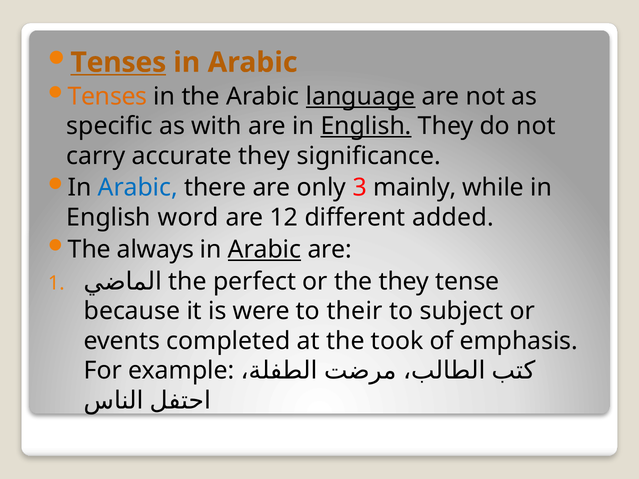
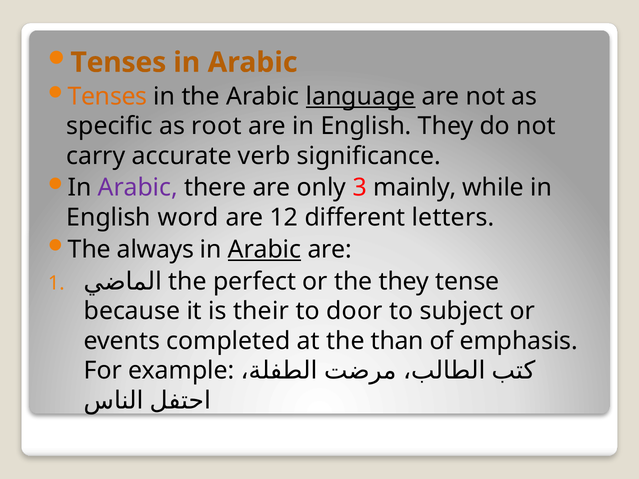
Tenses underline: present -> none (118, 63)
with: with -> root (216, 126)
English underline: present -> none (366, 126)
accurate they: they -> verb (264, 156)
Arabic colour: blue -> purple (138, 188)
added: added -> letters (453, 218)
were: were -> their (261, 311)
their: their -> door (355, 311)
took: took -> than (397, 341)
